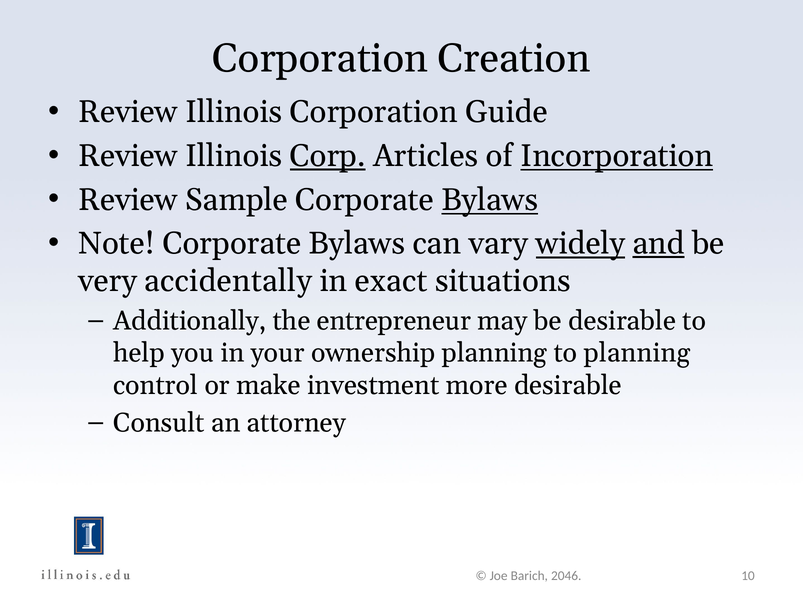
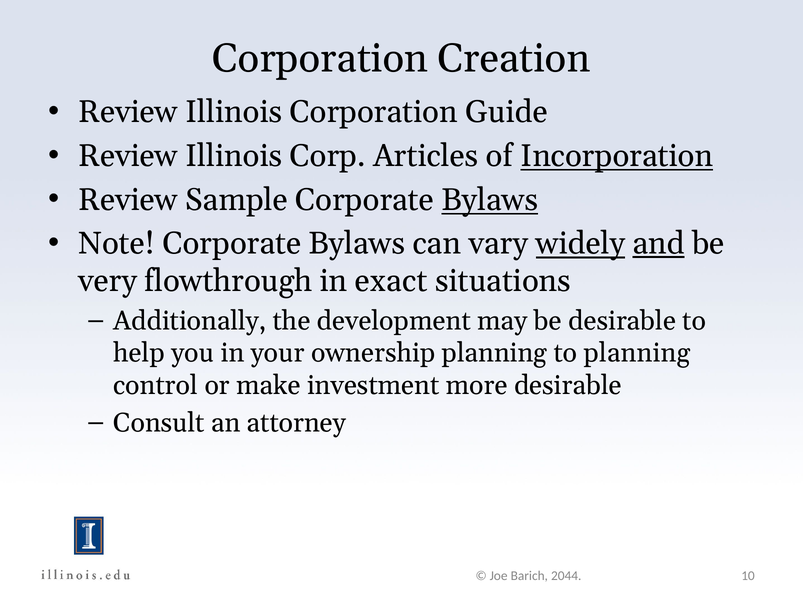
Corp underline: present -> none (328, 156)
accidentally: accidentally -> flowthrough (228, 281)
entrepreneur: entrepreneur -> development (394, 321)
2046: 2046 -> 2044 (566, 575)
